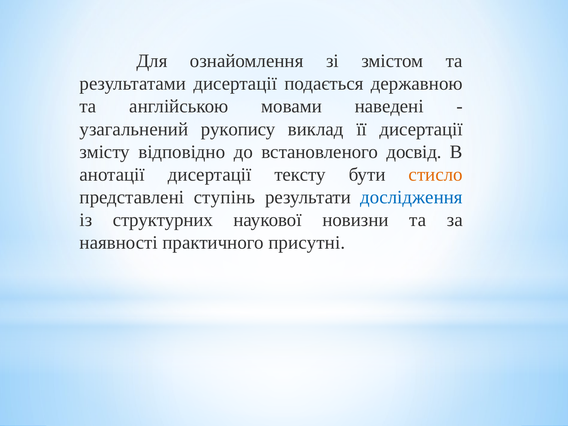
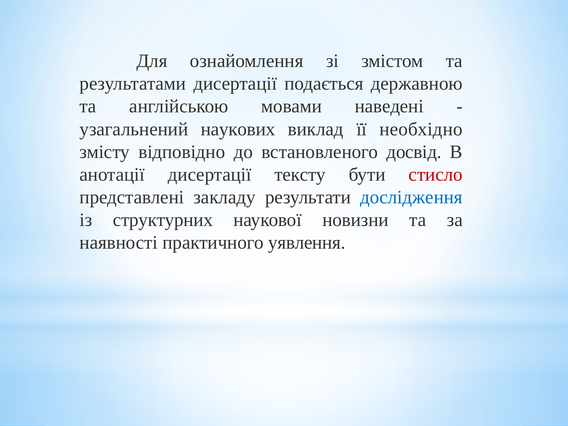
рукопису: рукопису -> наукових (238, 129)
її дисертації: дисертації -> необхідно (421, 129)
стисло colour: orange -> red (436, 175)
ступінь: ступінь -> закладу (225, 197)
присутні: присутні -> уявлення (307, 243)
